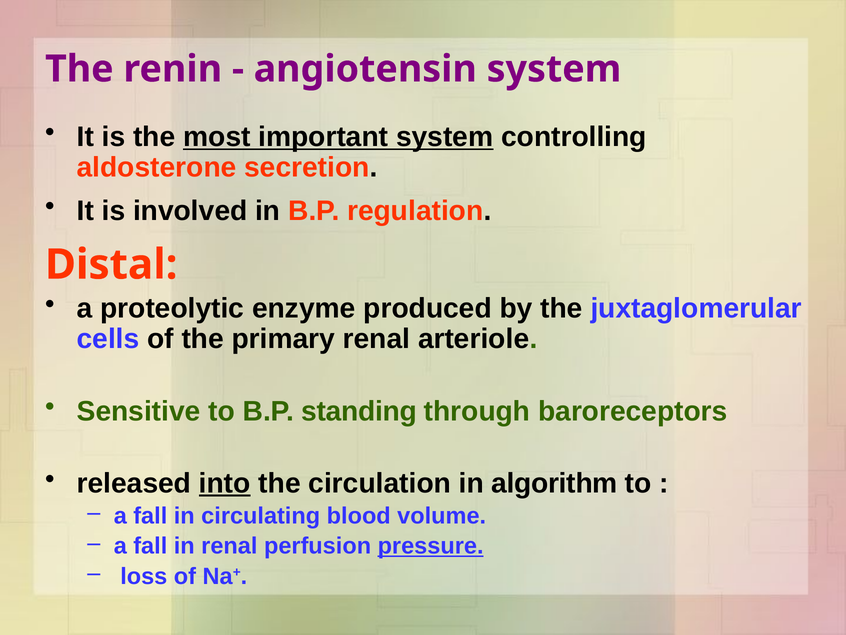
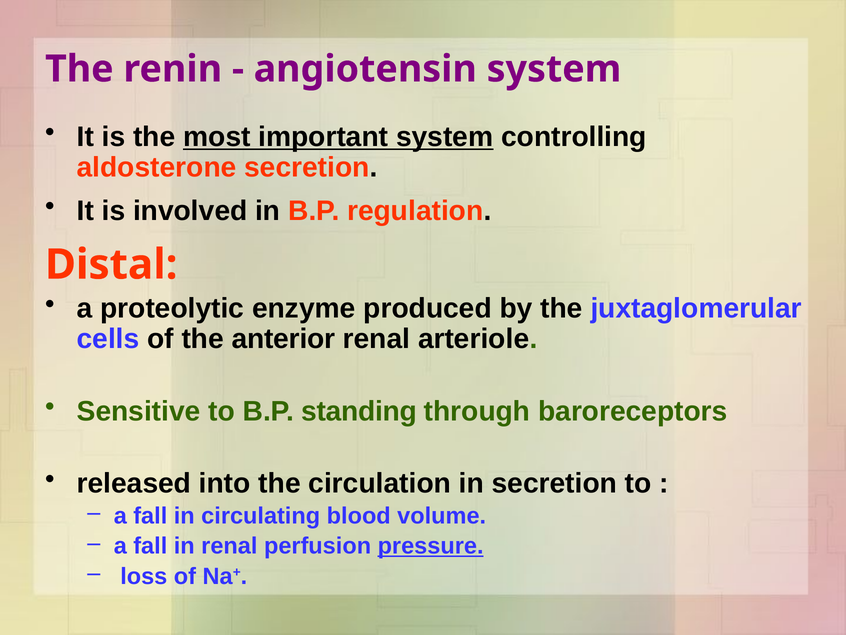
primary: primary -> anterior (283, 339)
into underline: present -> none (225, 483)
in algorithm: algorithm -> secretion (554, 483)
